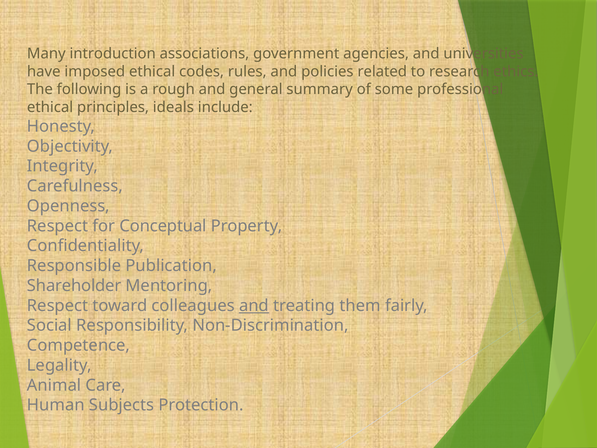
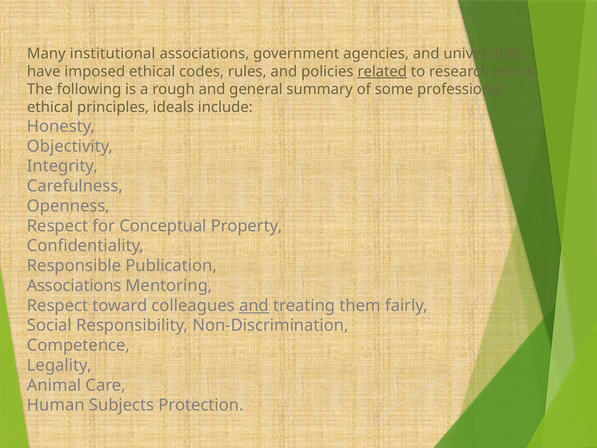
introduction: introduction -> institutional (113, 53)
related underline: none -> present (382, 71)
Shareholder: Shareholder -> Associations (74, 285)
